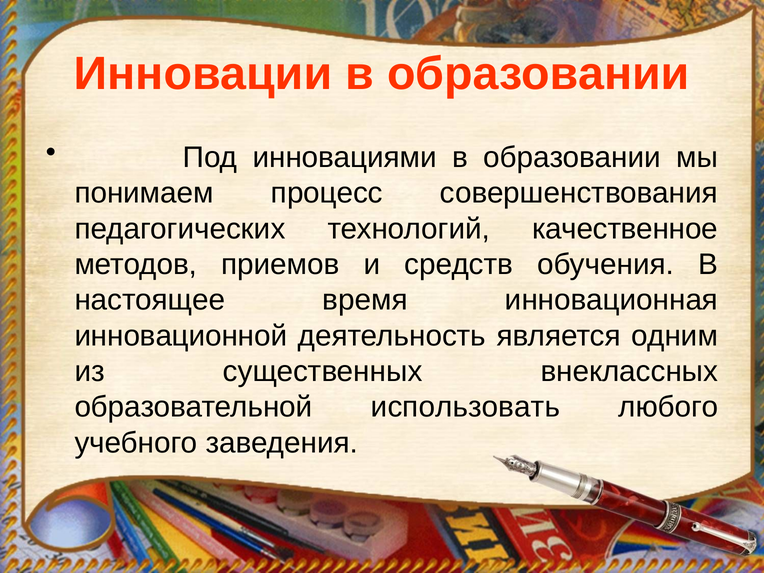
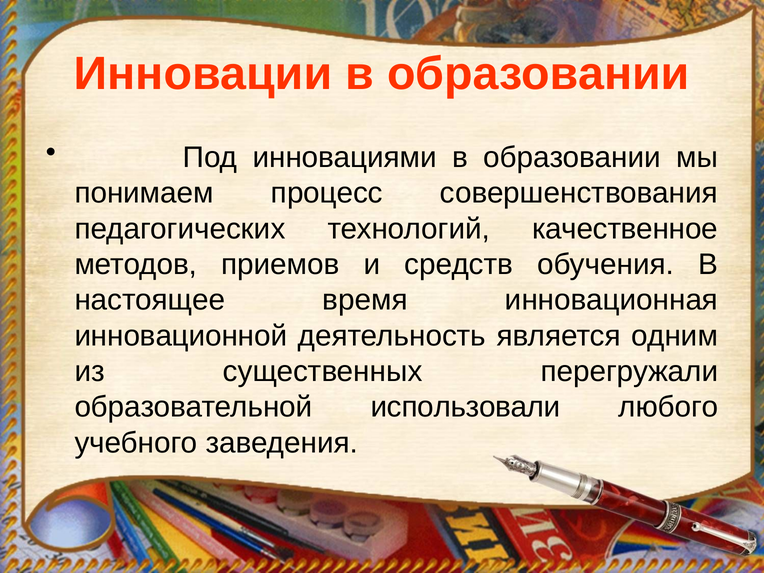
внеклассных: внеклассных -> перегружали (629, 371)
использовать: использовать -> использовали (466, 407)
